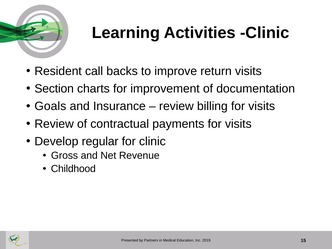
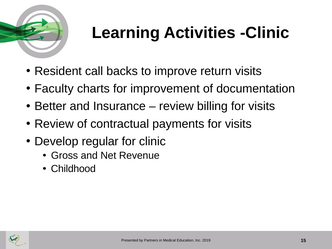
Section: Section -> Faculty (54, 89)
Goals: Goals -> Better (50, 106)
